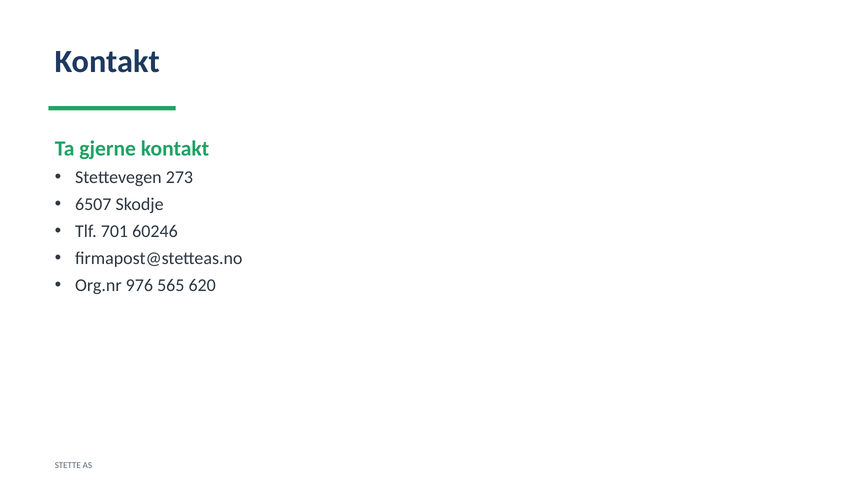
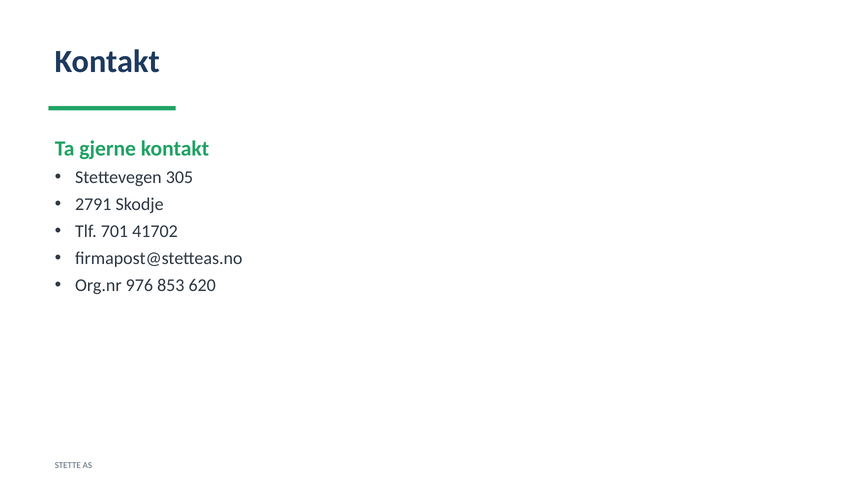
273: 273 -> 305 (179, 177)
6507: 6507 -> 2791 (93, 204)
60246: 60246 -> 41702 (155, 231)
565: 565 -> 853 (171, 285)
